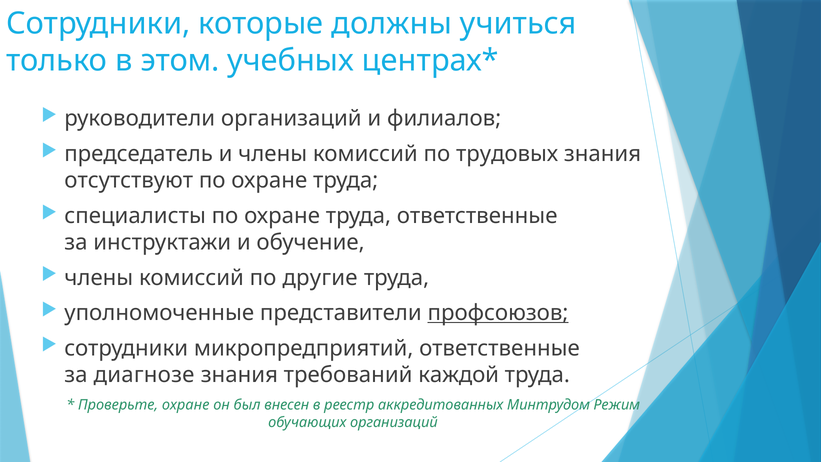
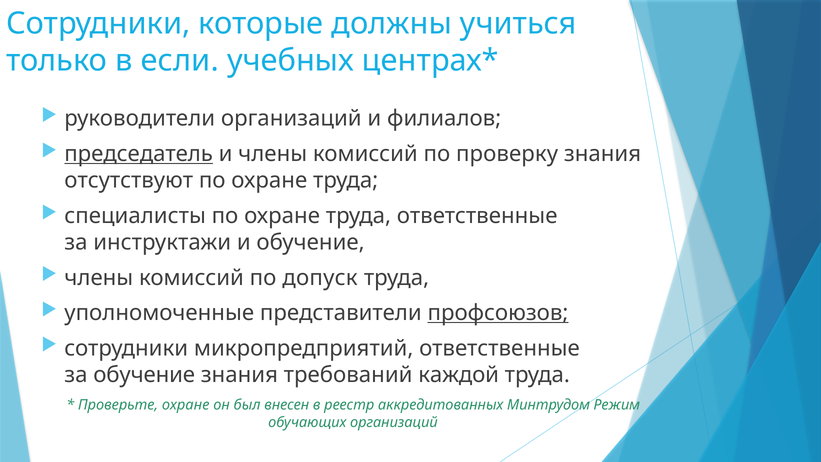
этом: этом -> если (180, 61)
председатель underline: none -> present (139, 154)
трудовых: трудовых -> проверку (507, 154)
другие: другие -> допуск (320, 278)
за диагнозе: диагнозе -> обучение (144, 375)
